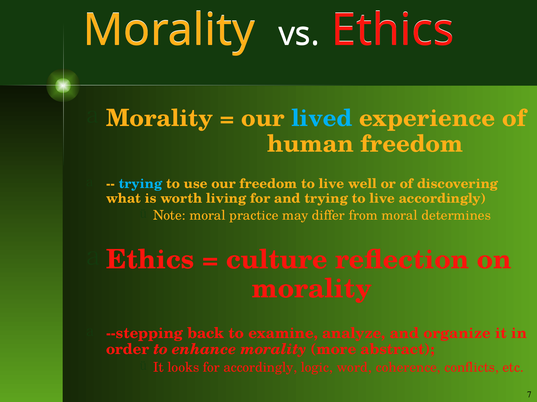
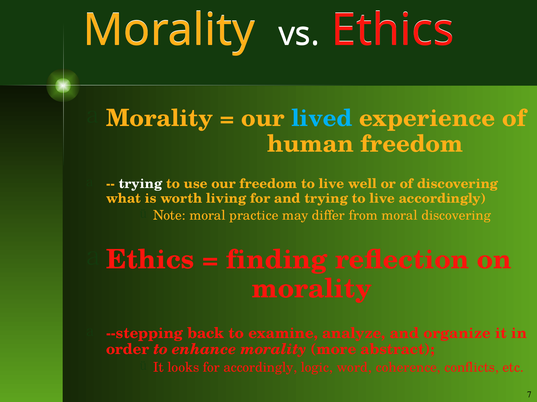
trying colour: light blue -> white (141, 184)
moral determines: determines -> discovering (456, 216)
culture: culture -> finding (277, 260)
